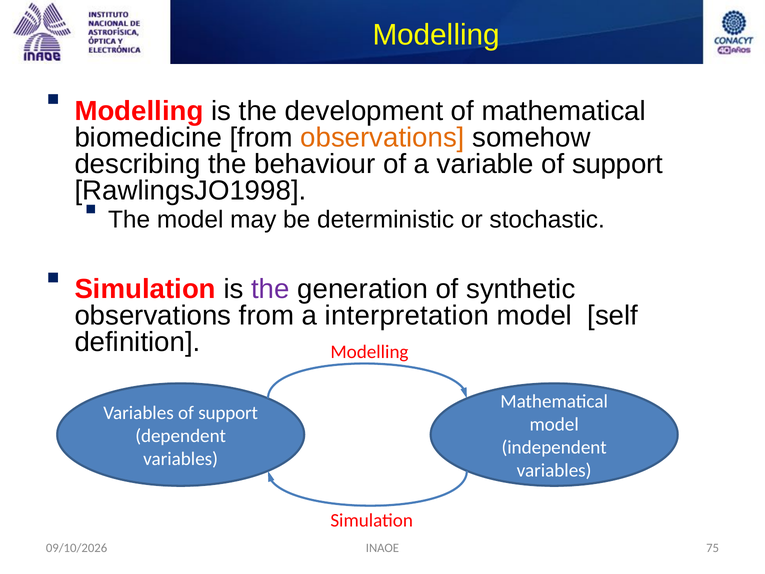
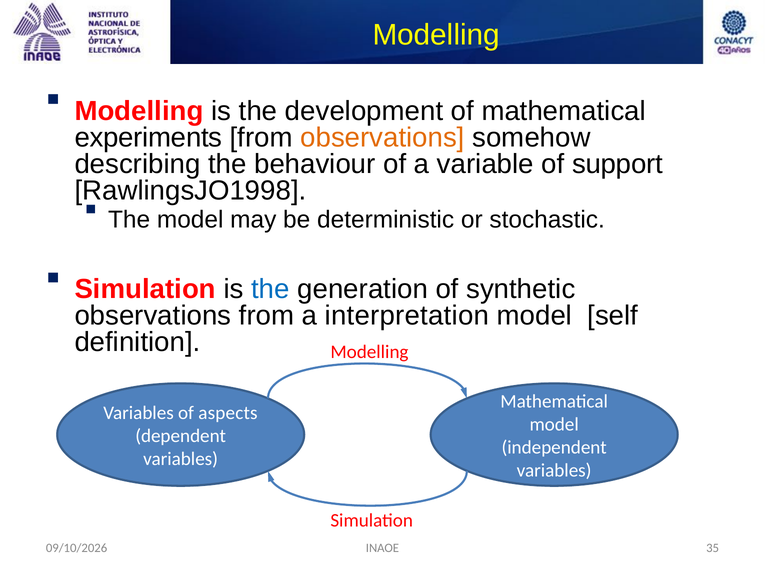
biomedicine: biomedicine -> experiments (148, 137)
the colour: purple -> blue (270, 289)
Variables of support: support -> aspects (228, 413)
75: 75 -> 35 (713, 548)
